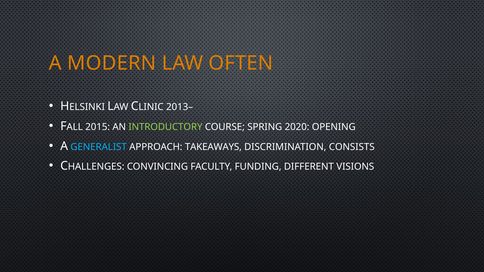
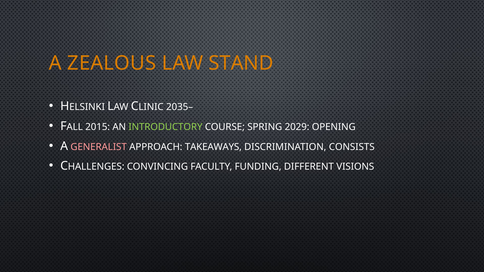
MODERN: MODERN -> ZEALOUS (112, 63)
OFTEN: OFTEN -> STAND (241, 63)
2013–: 2013– -> 2035– (180, 107)
2020: 2020 -> 2029 (297, 127)
GENERALIST colour: light blue -> pink (99, 147)
